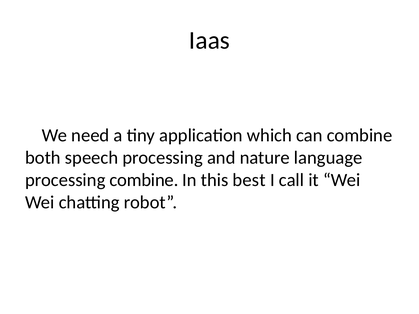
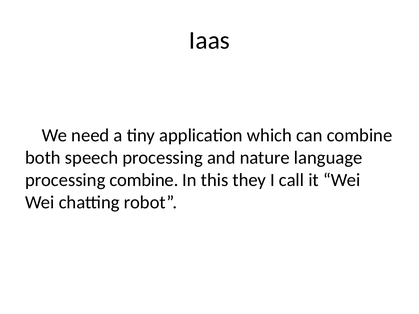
best: best -> they (249, 180)
